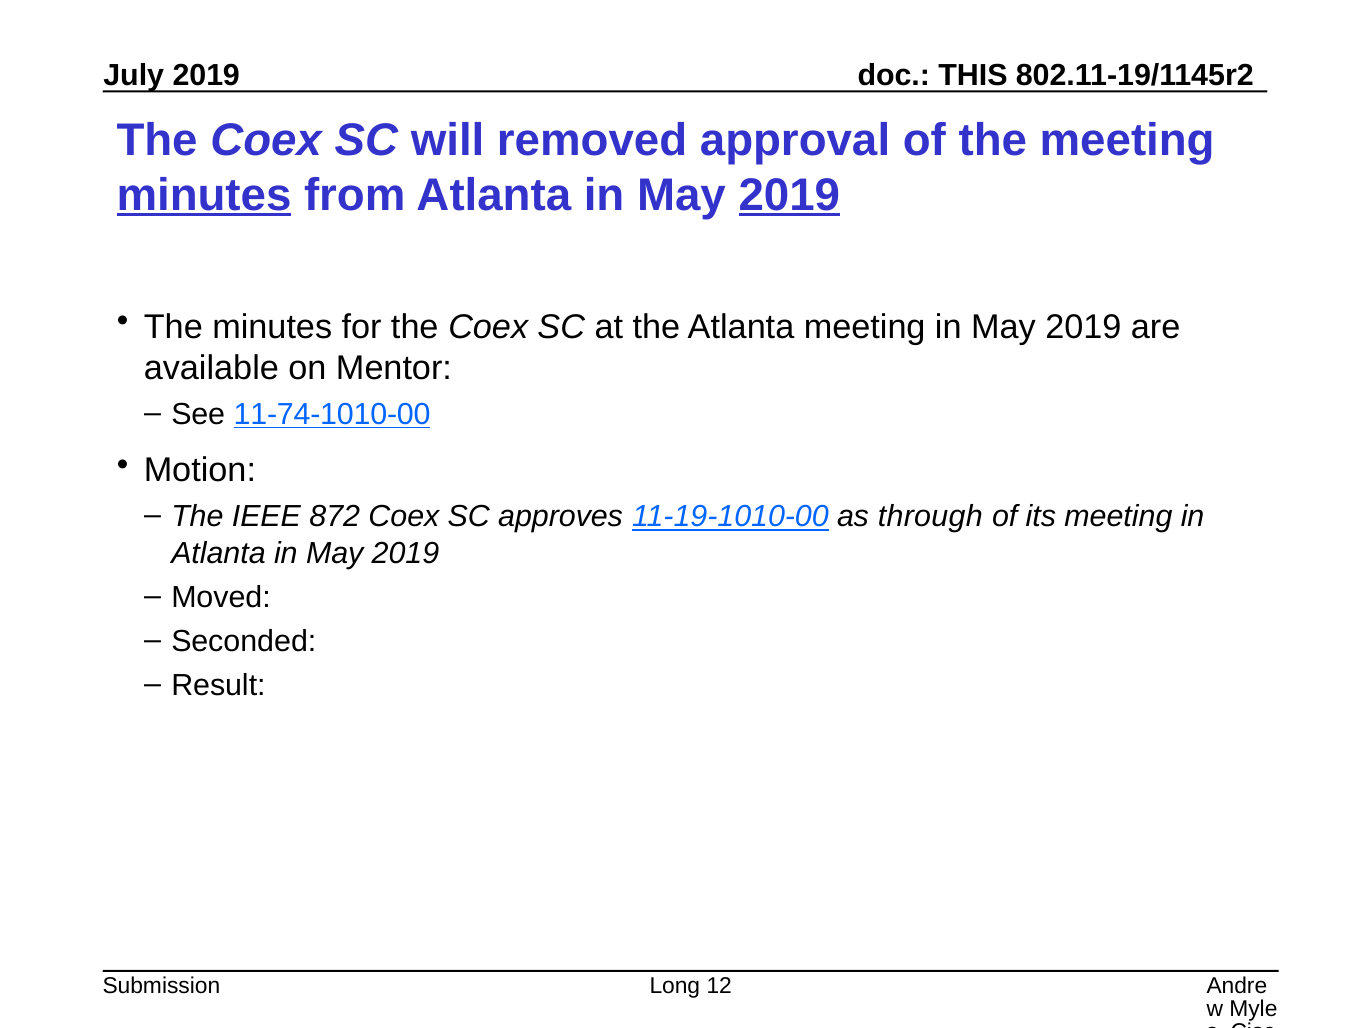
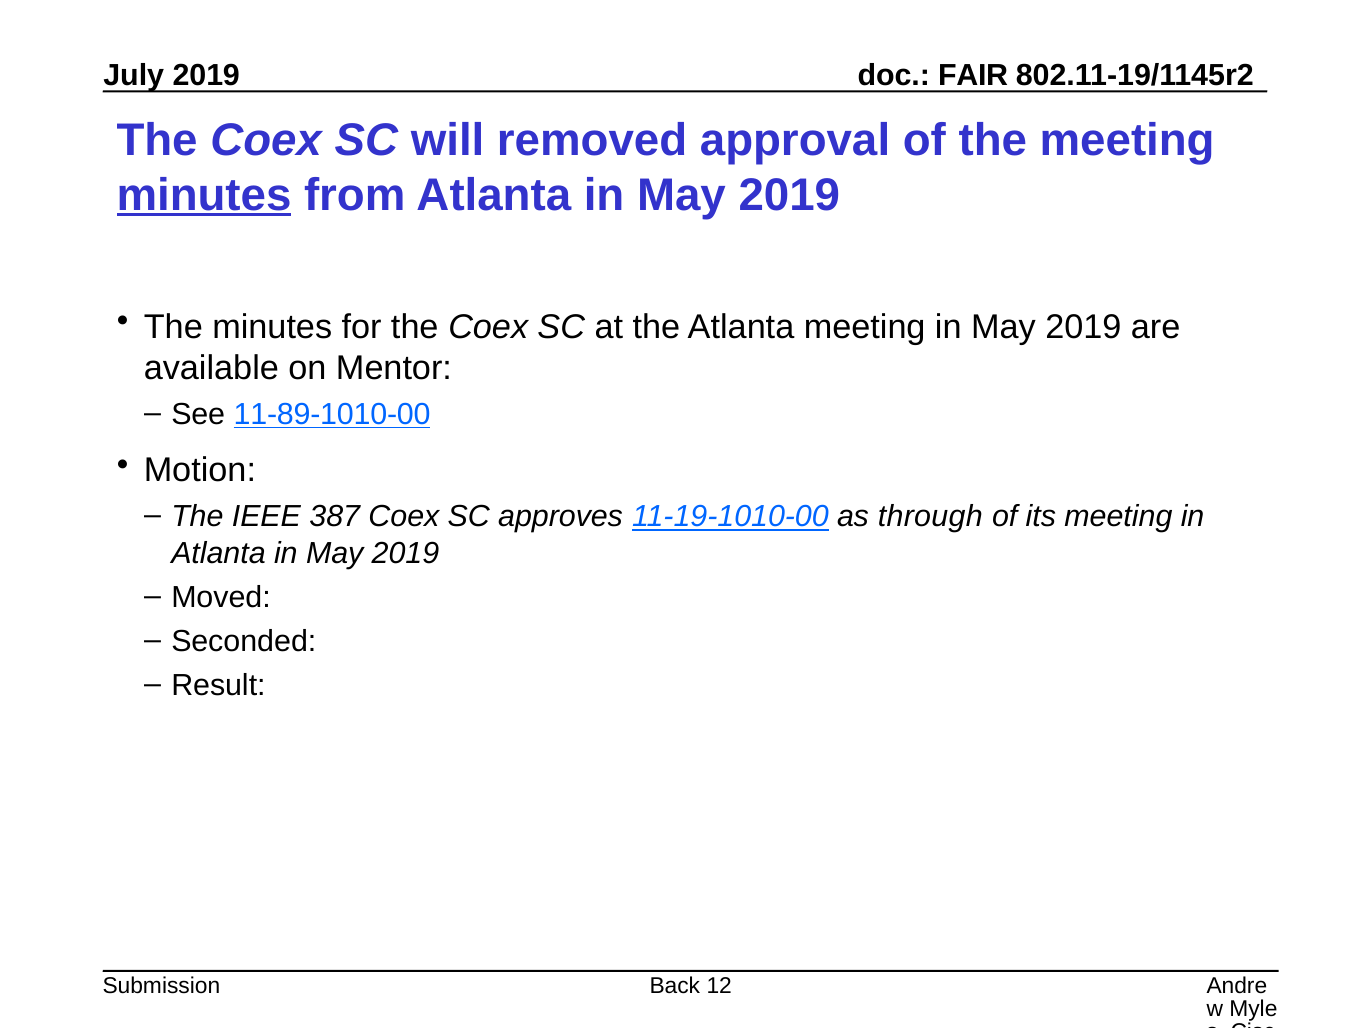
THIS: THIS -> FAIR (973, 75)
2019 underline: present -> none (789, 195)
11-74-1010-00: 11-74-1010-00 -> 11-89-1010-00 (332, 414)
872: 872 -> 387 (335, 516)
Long: Long -> Back (675, 985)
